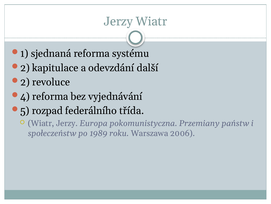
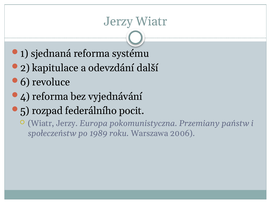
2: 2 -> 6 (25, 82)
třída: třída -> pocit (132, 110)
